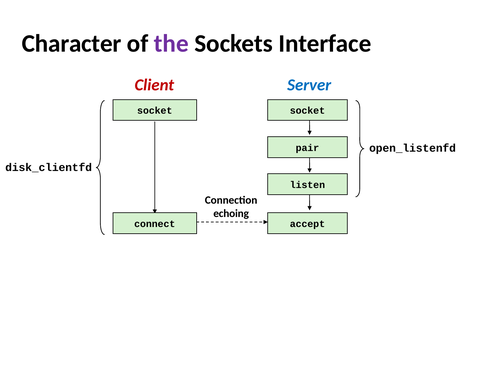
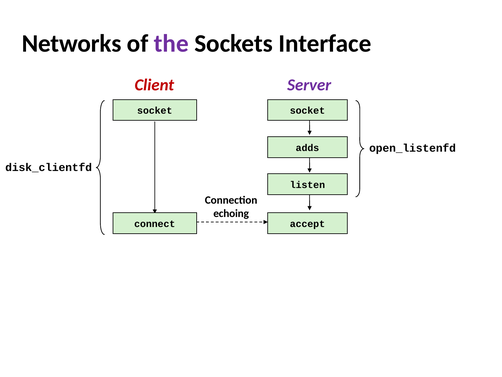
Character: Character -> Networks (72, 44)
Server colour: blue -> purple (309, 85)
pair: pair -> adds (307, 148)
